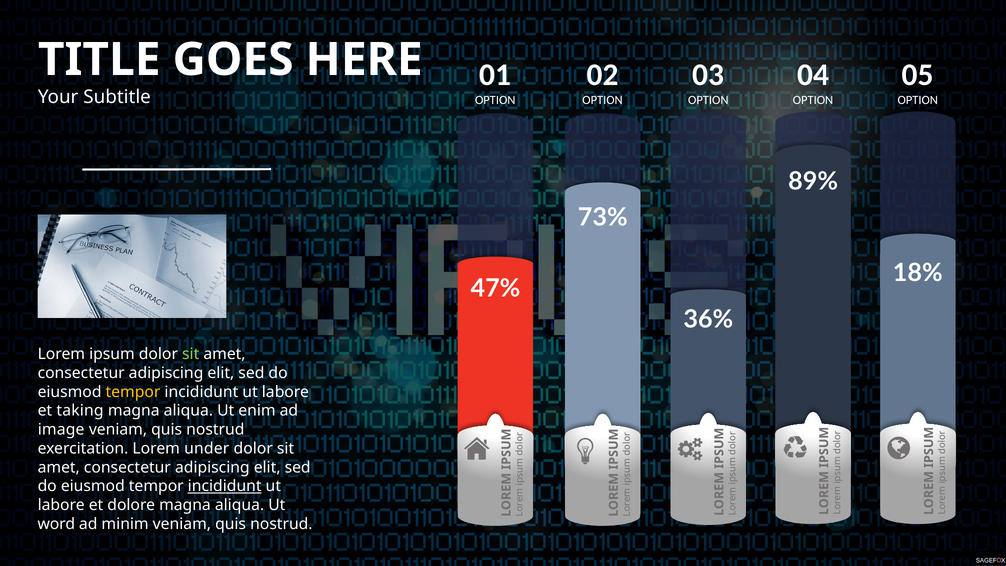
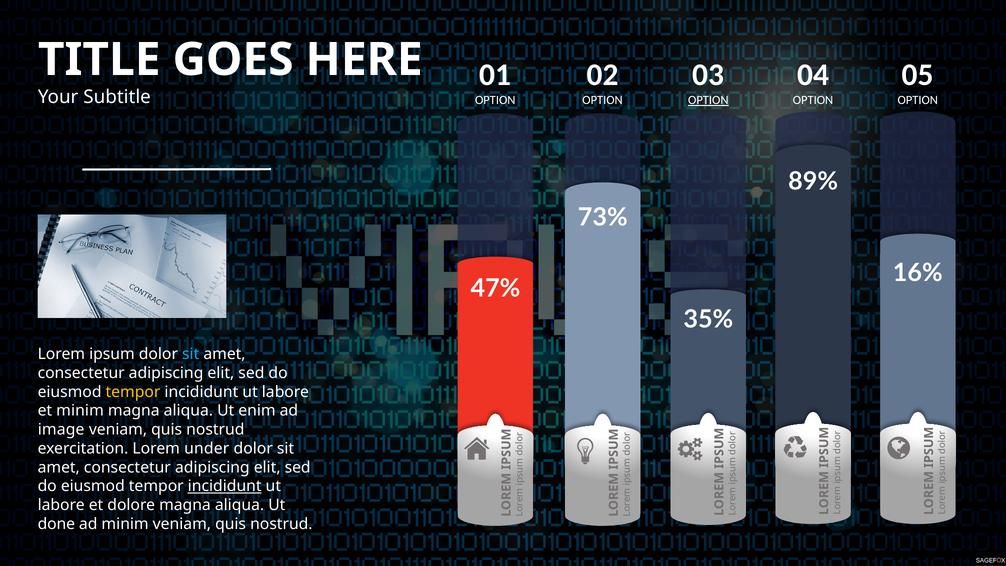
OPTION underline: none -> present (708, 100)
18%: 18% -> 16% (918, 273)
36%: 36% -> 35% (708, 319)
sit colour: light green -> light blue (191, 354)
et taking: taking -> minim (80, 411)
word: word -> done (56, 524)
